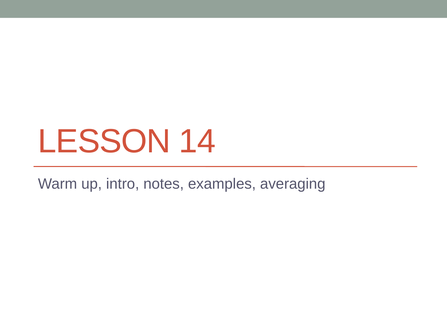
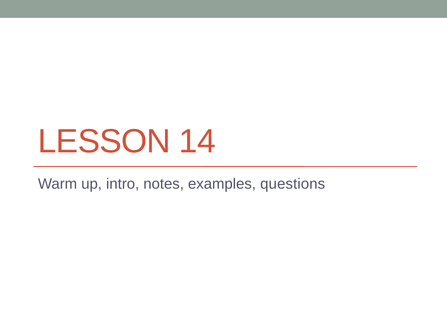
averaging: averaging -> questions (293, 184)
